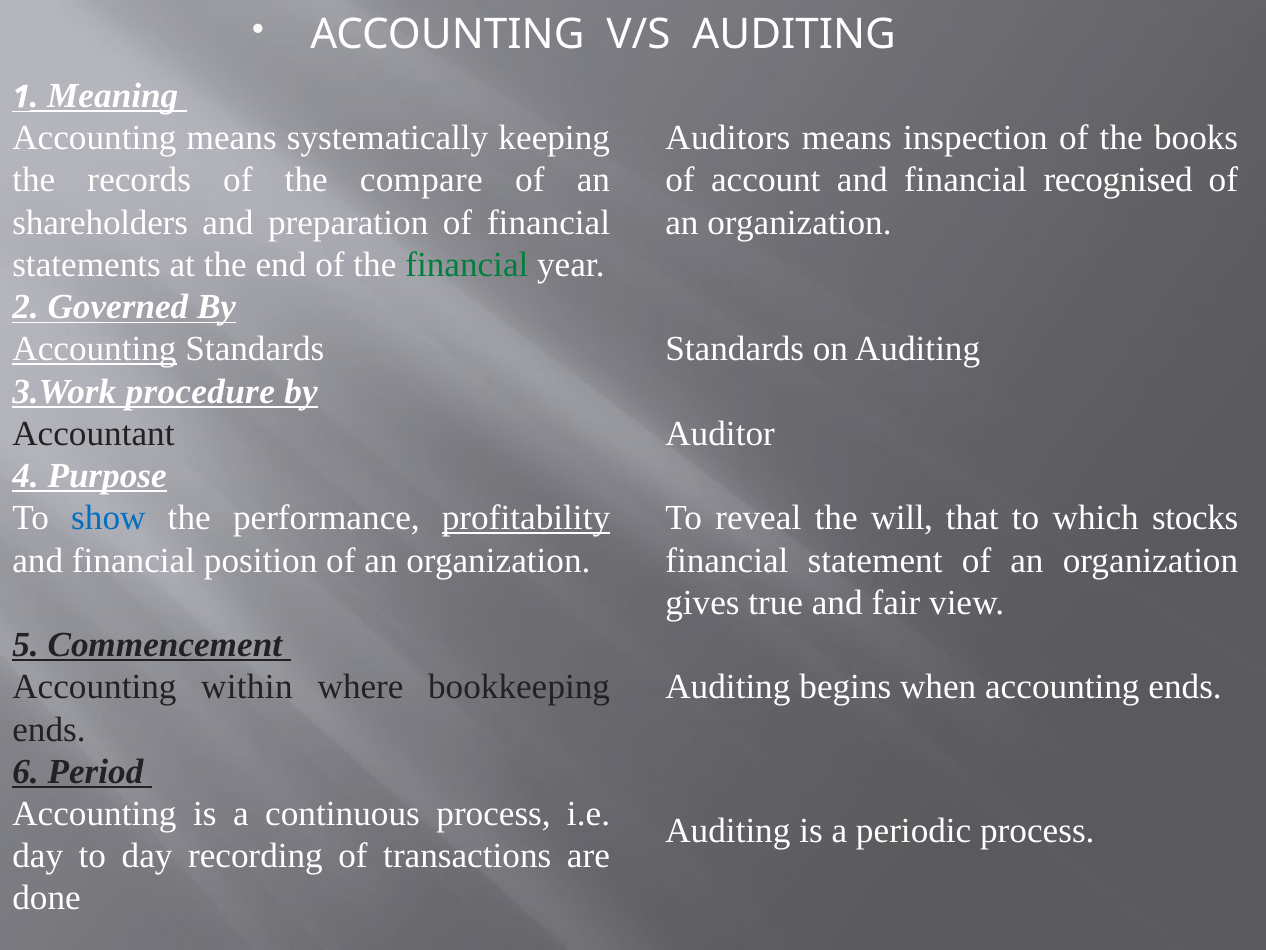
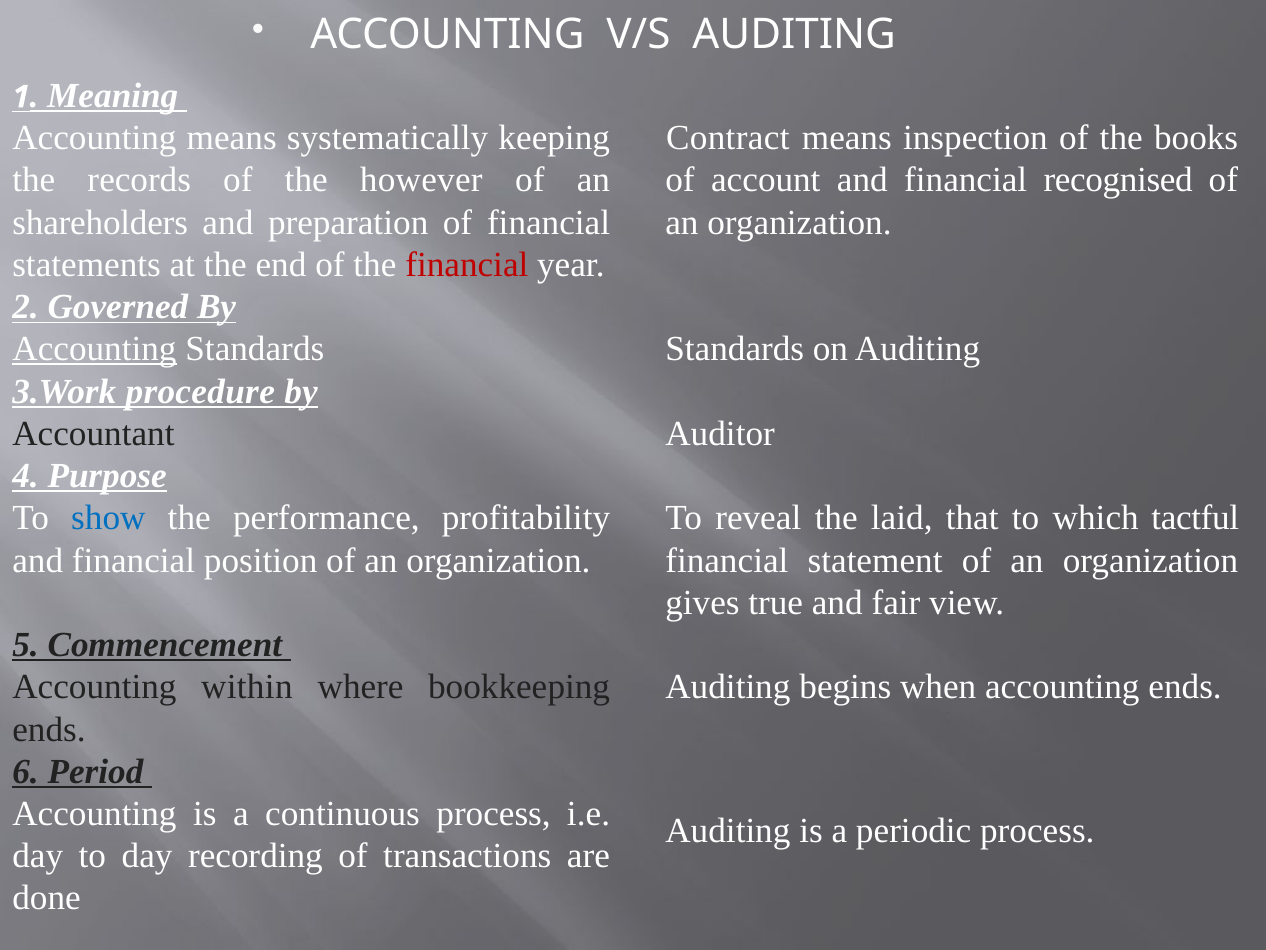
Auditors: Auditors -> Contract (728, 138)
compare: compare -> however (421, 180)
financial colour: green -> red (467, 265)
profitability underline: present -> none (526, 518)
will: will -> laid (902, 518)
stocks: stocks -> tactful (1195, 518)
